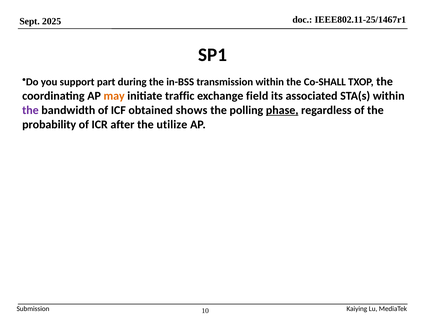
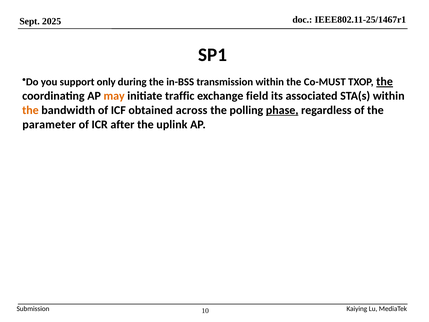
part: part -> only (106, 82)
Co-SHALL: Co-SHALL -> Co-MUST (325, 82)
the underline: none -> present (385, 82)
the colour: purple -> orange (30, 110)
shows: shows -> across (192, 110)
probability: probability -> parameter (49, 125)
utilize: utilize -> uplink (172, 125)
